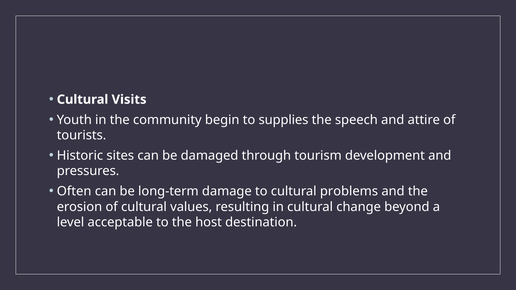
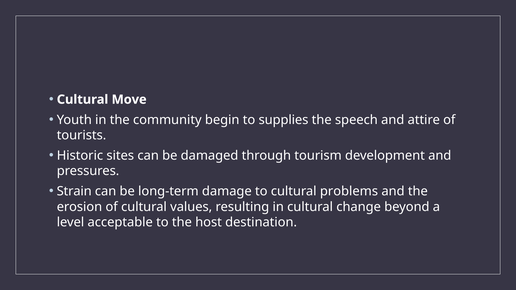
Visits: Visits -> Move (129, 100)
Often: Often -> Strain (74, 192)
